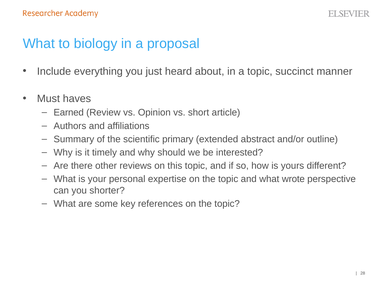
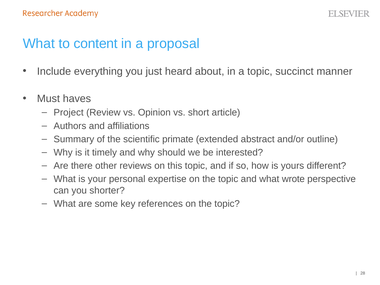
biology: biology -> content (96, 44)
Earned: Earned -> Project (69, 113)
primary: primary -> primate (178, 139)
